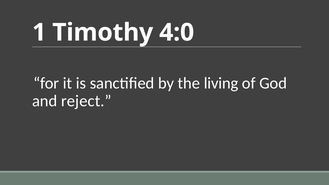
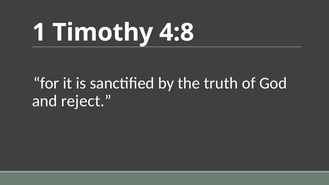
4:0: 4:0 -> 4:8 (177, 32)
living: living -> truth (221, 83)
